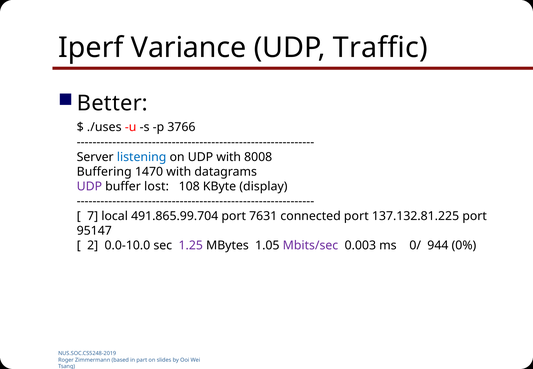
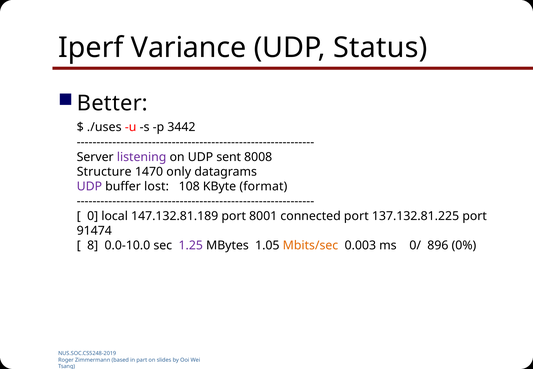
Traffic: Traffic -> Status (380, 48)
3766: 3766 -> 3442 (181, 127)
listening colour: blue -> purple (142, 157)
UDP with: with -> sent (229, 157)
Buffering: Buffering -> Structure (104, 172)
1470 with: with -> only (179, 172)
display: display -> format (263, 186)
7: 7 -> 0 (93, 216)
491.865.99.704: 491.865.99.704 -> 147.132.81.189 (175, 216)
7631: 7631 -> 8001 (263, 216)
95147: 95147 -> 91474 (94, 231)
2: 2 -> 8 (93, 246)
Mbits/sec colour: purple -> orange (310, 246)
944: 944 -> 896 (438, 246)
